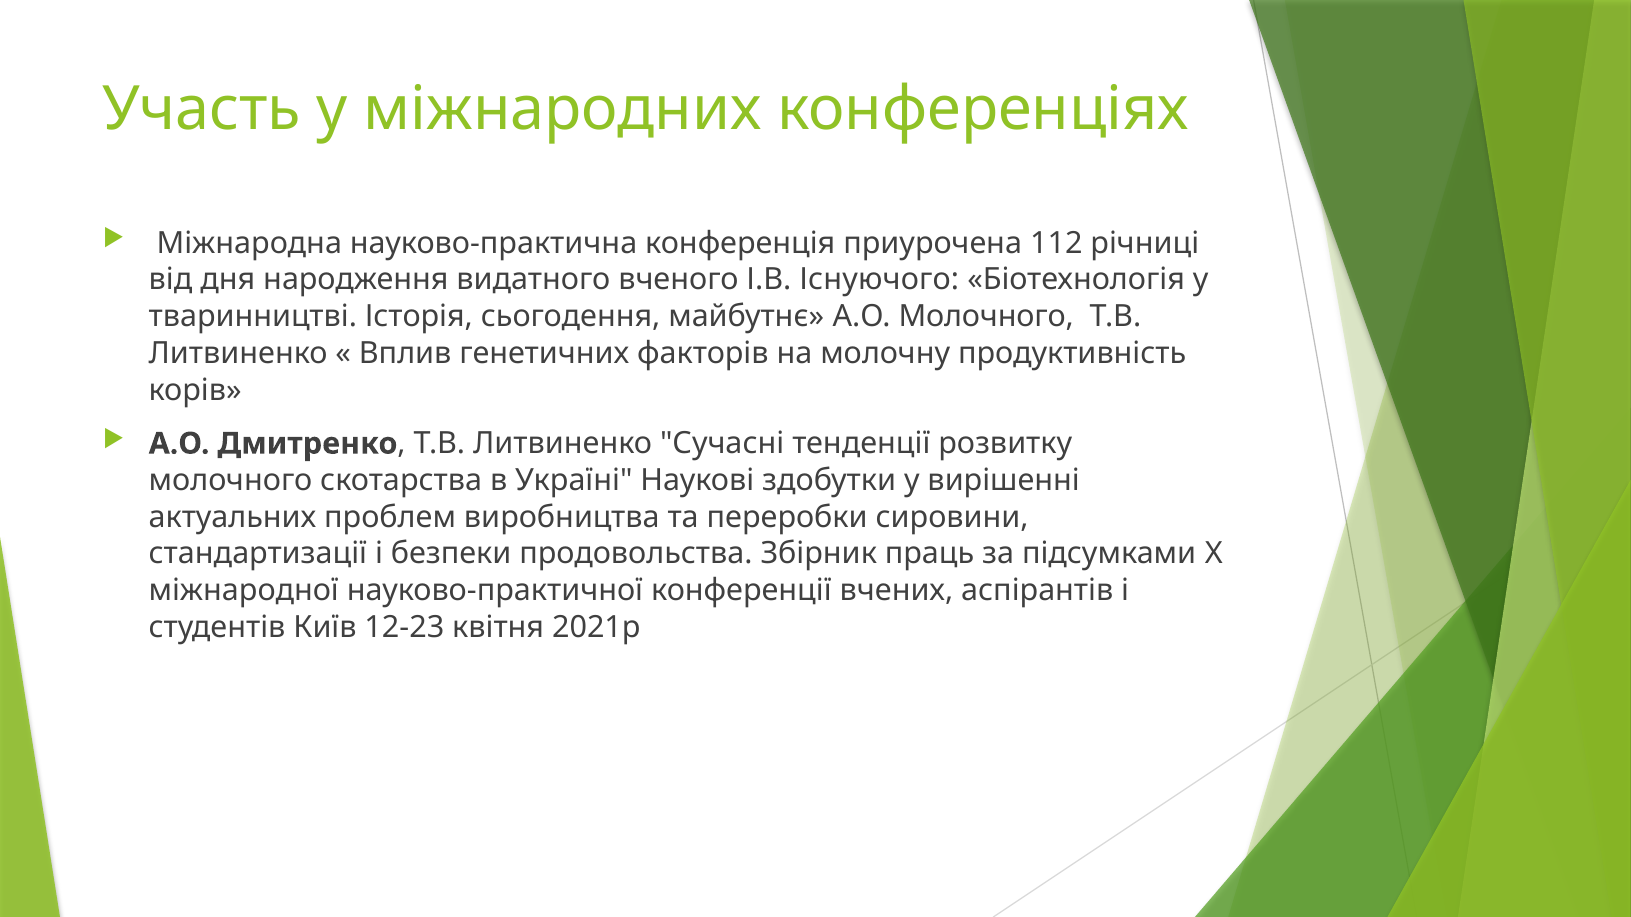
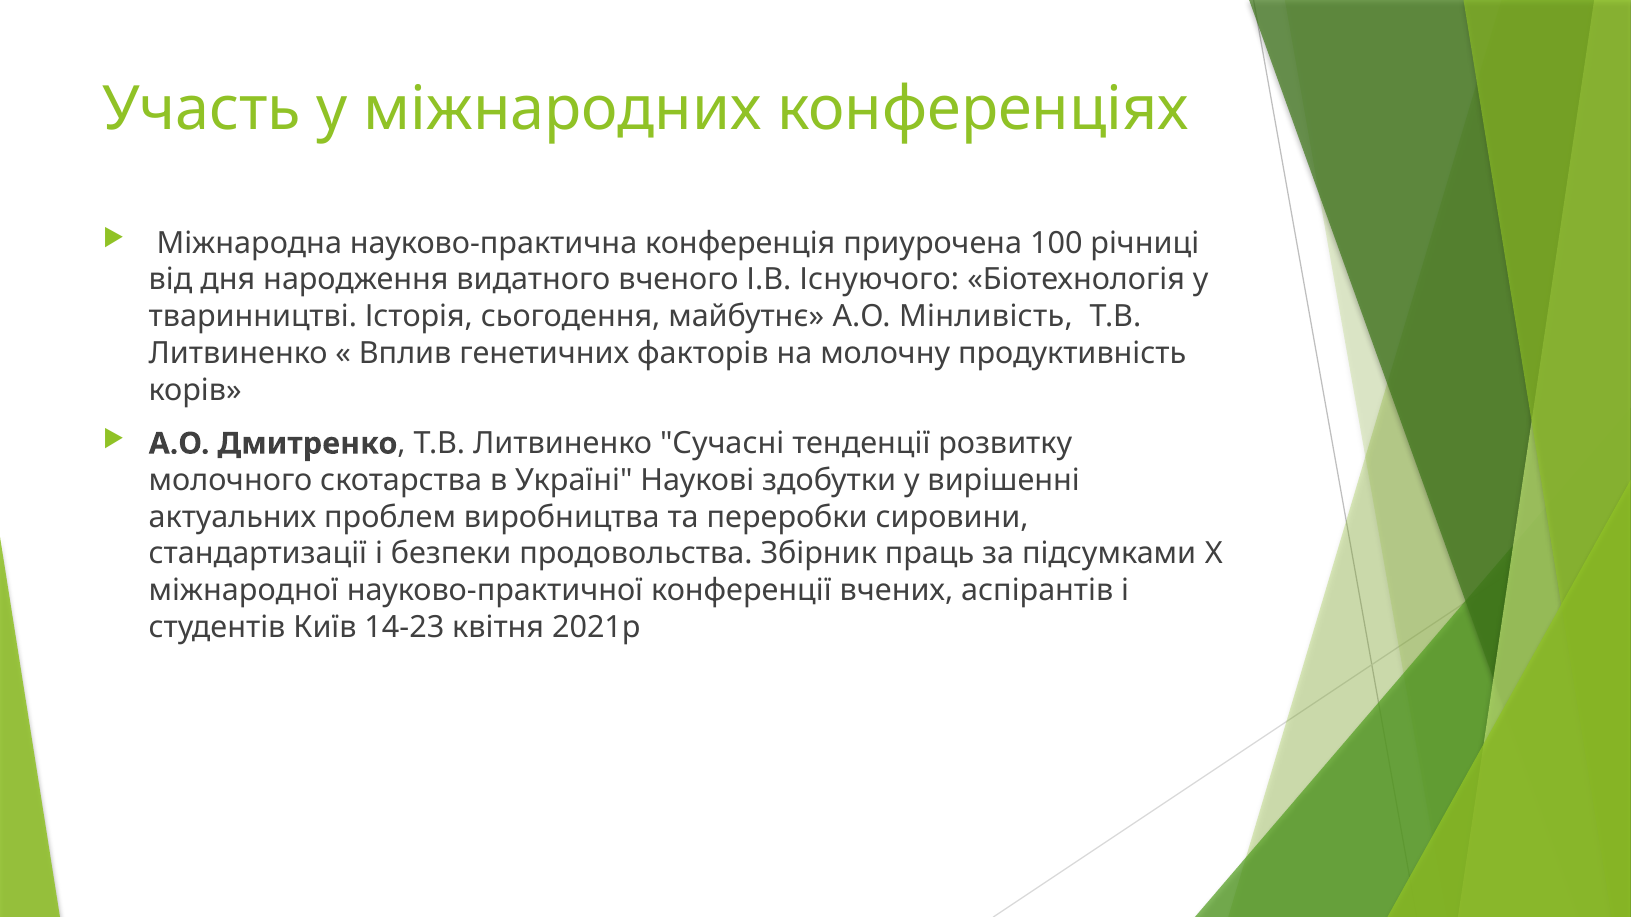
112: 112 -> 100 (1056, 243)
А.О Молочного: Молочного -> Мінливість (986, 317)
12-23: 12-23 -> 14-23 (404, 627)
